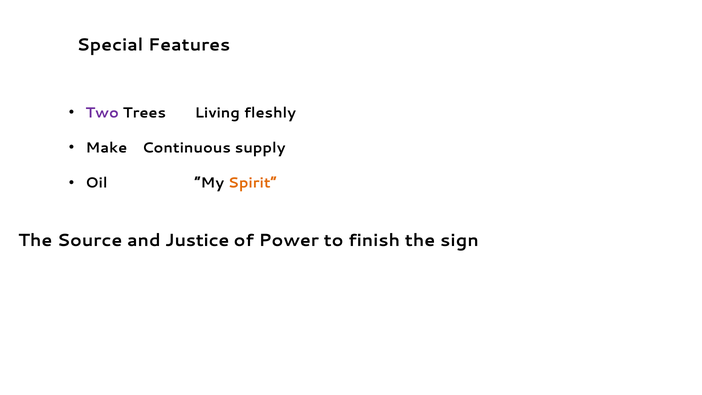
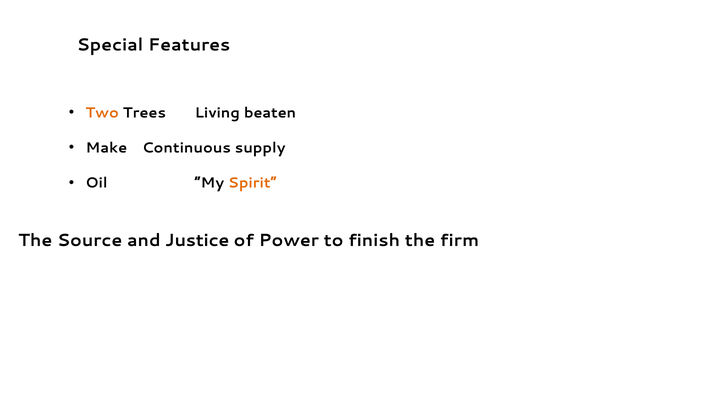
Two colour: purple -> orange (102, 113)
fleshly: fleshly -> beaten (270, 113)
sign: sign -> firm (459, 240)
